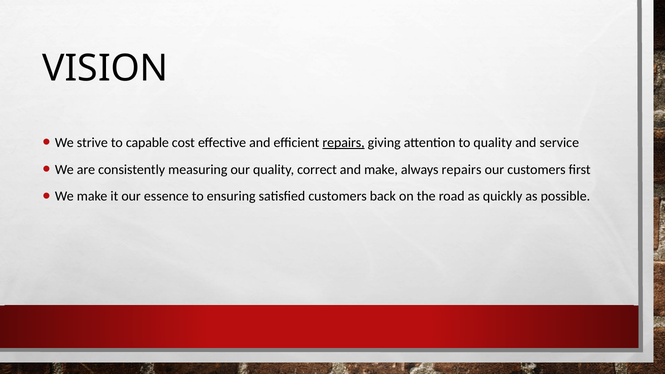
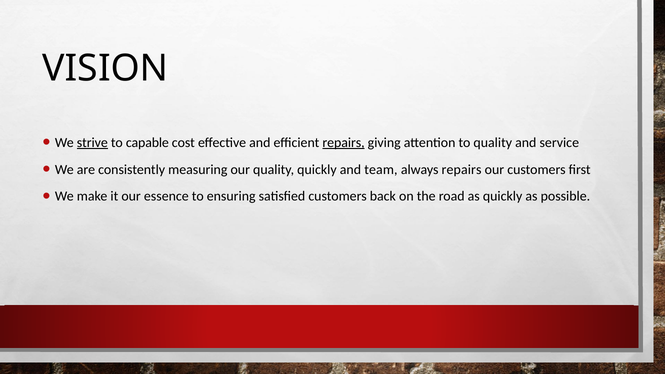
strive underline: none -> present (92, 143)
quality correct: correct -> quickly (317, 169)
and make: make -> team (381, 169)
